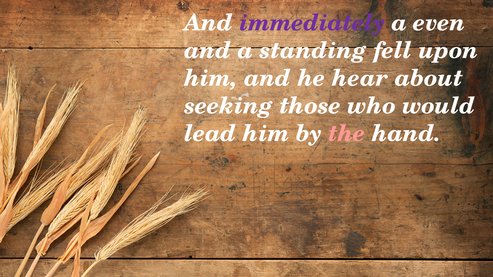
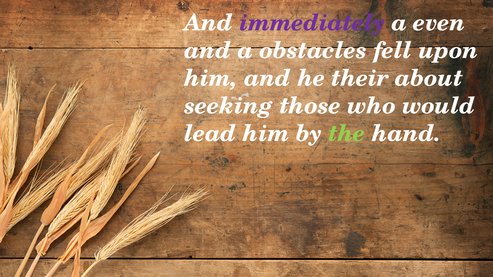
standing: standing -> obstacles (313, 51)
hear: hear -> their (360, 78)
the colour: pink -> light green (347, 134)
